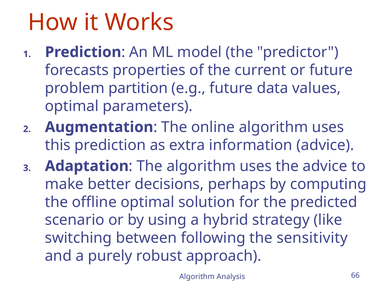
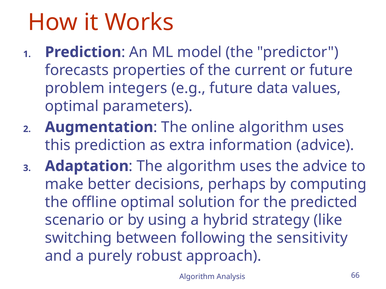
partition: partition -> integers (138, 88)
